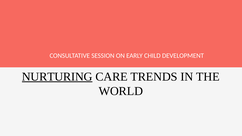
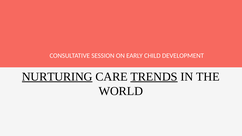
TRENDS underline: none -> present (154, 77)
